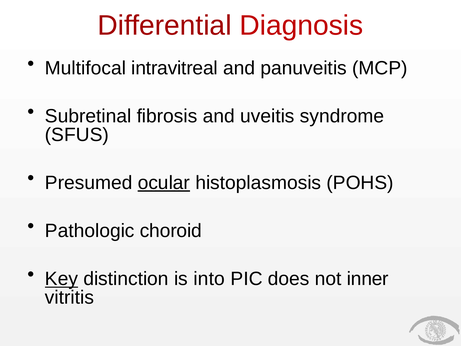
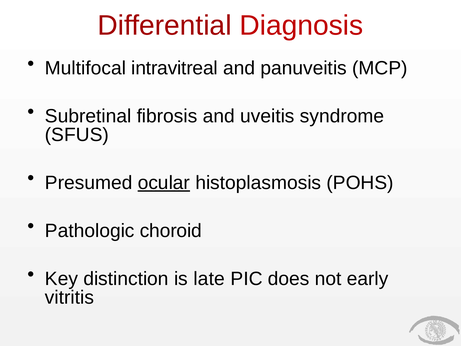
Key underline: present -> none (61, 279)
into: into -> late (209, 279)
inner: inner -> early (368, 279)
